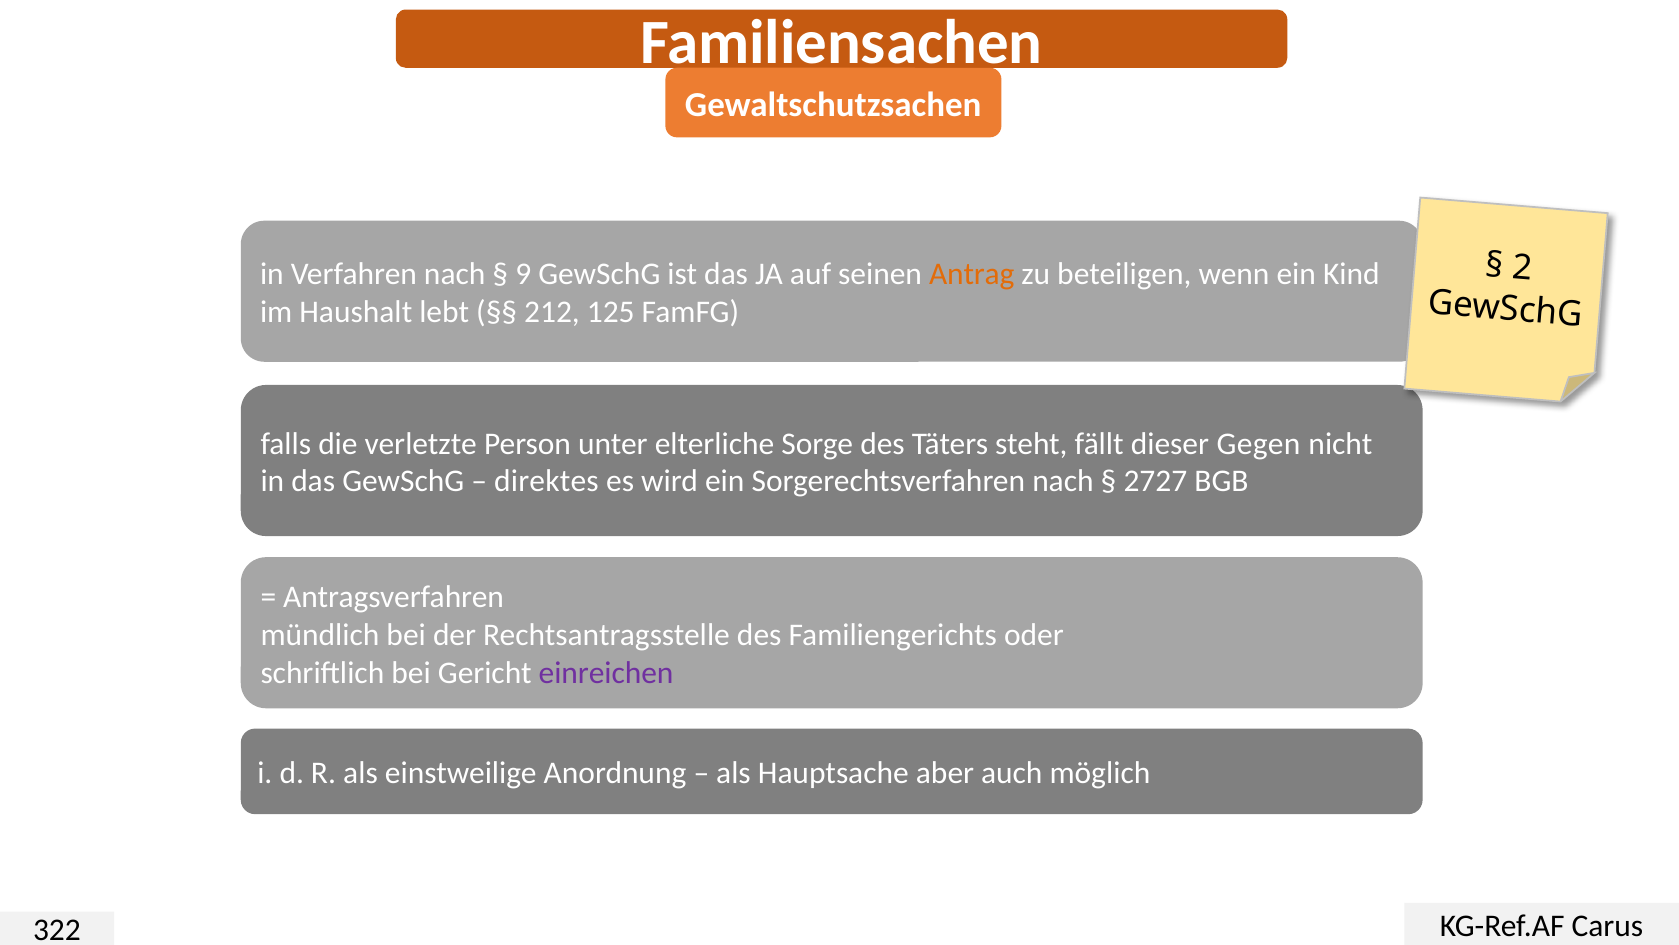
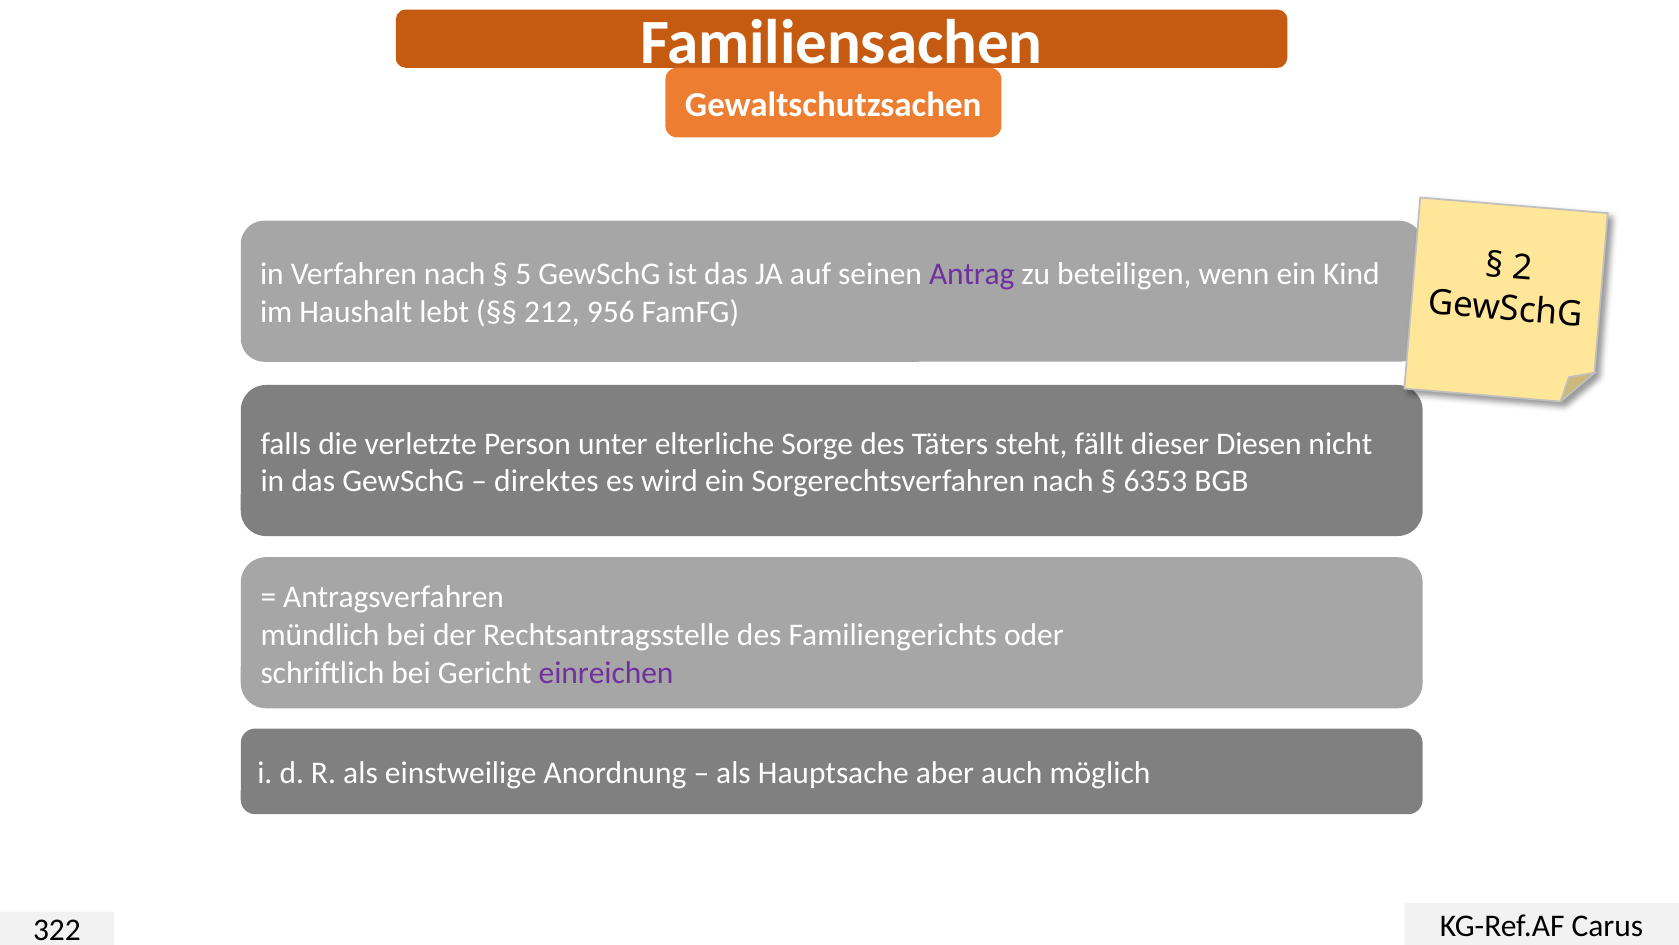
9: 9 -> 5 (523, 274)
Antrag colour: orange -> purple (972, 274)
125: 125 -> 956 (611, 312)
Gegen: Gegen -> Diesen (1259, 444)
2727: 2727 -> 6353 (1155, 481)
